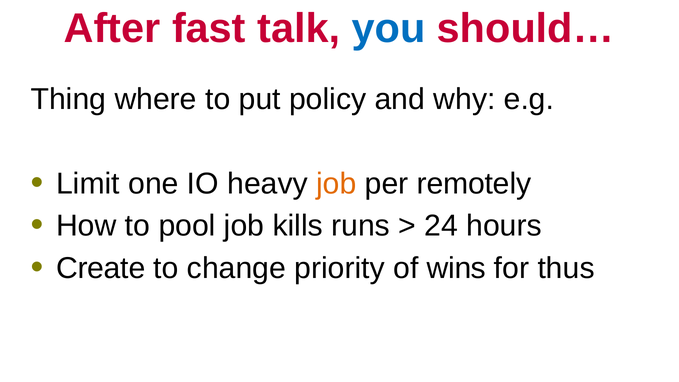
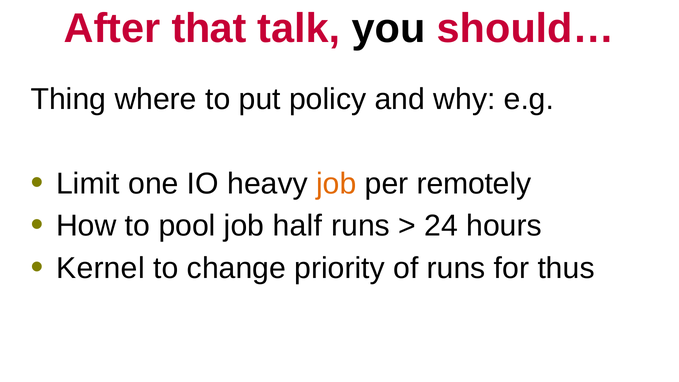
fast: fast -> that (209, 28)
you colour: blue -> black (388, 28)
kills: kills -> half (298, 226)
Create: Create -> Kernel (100, 268)
of wins: wins -> runs (456, 268)
